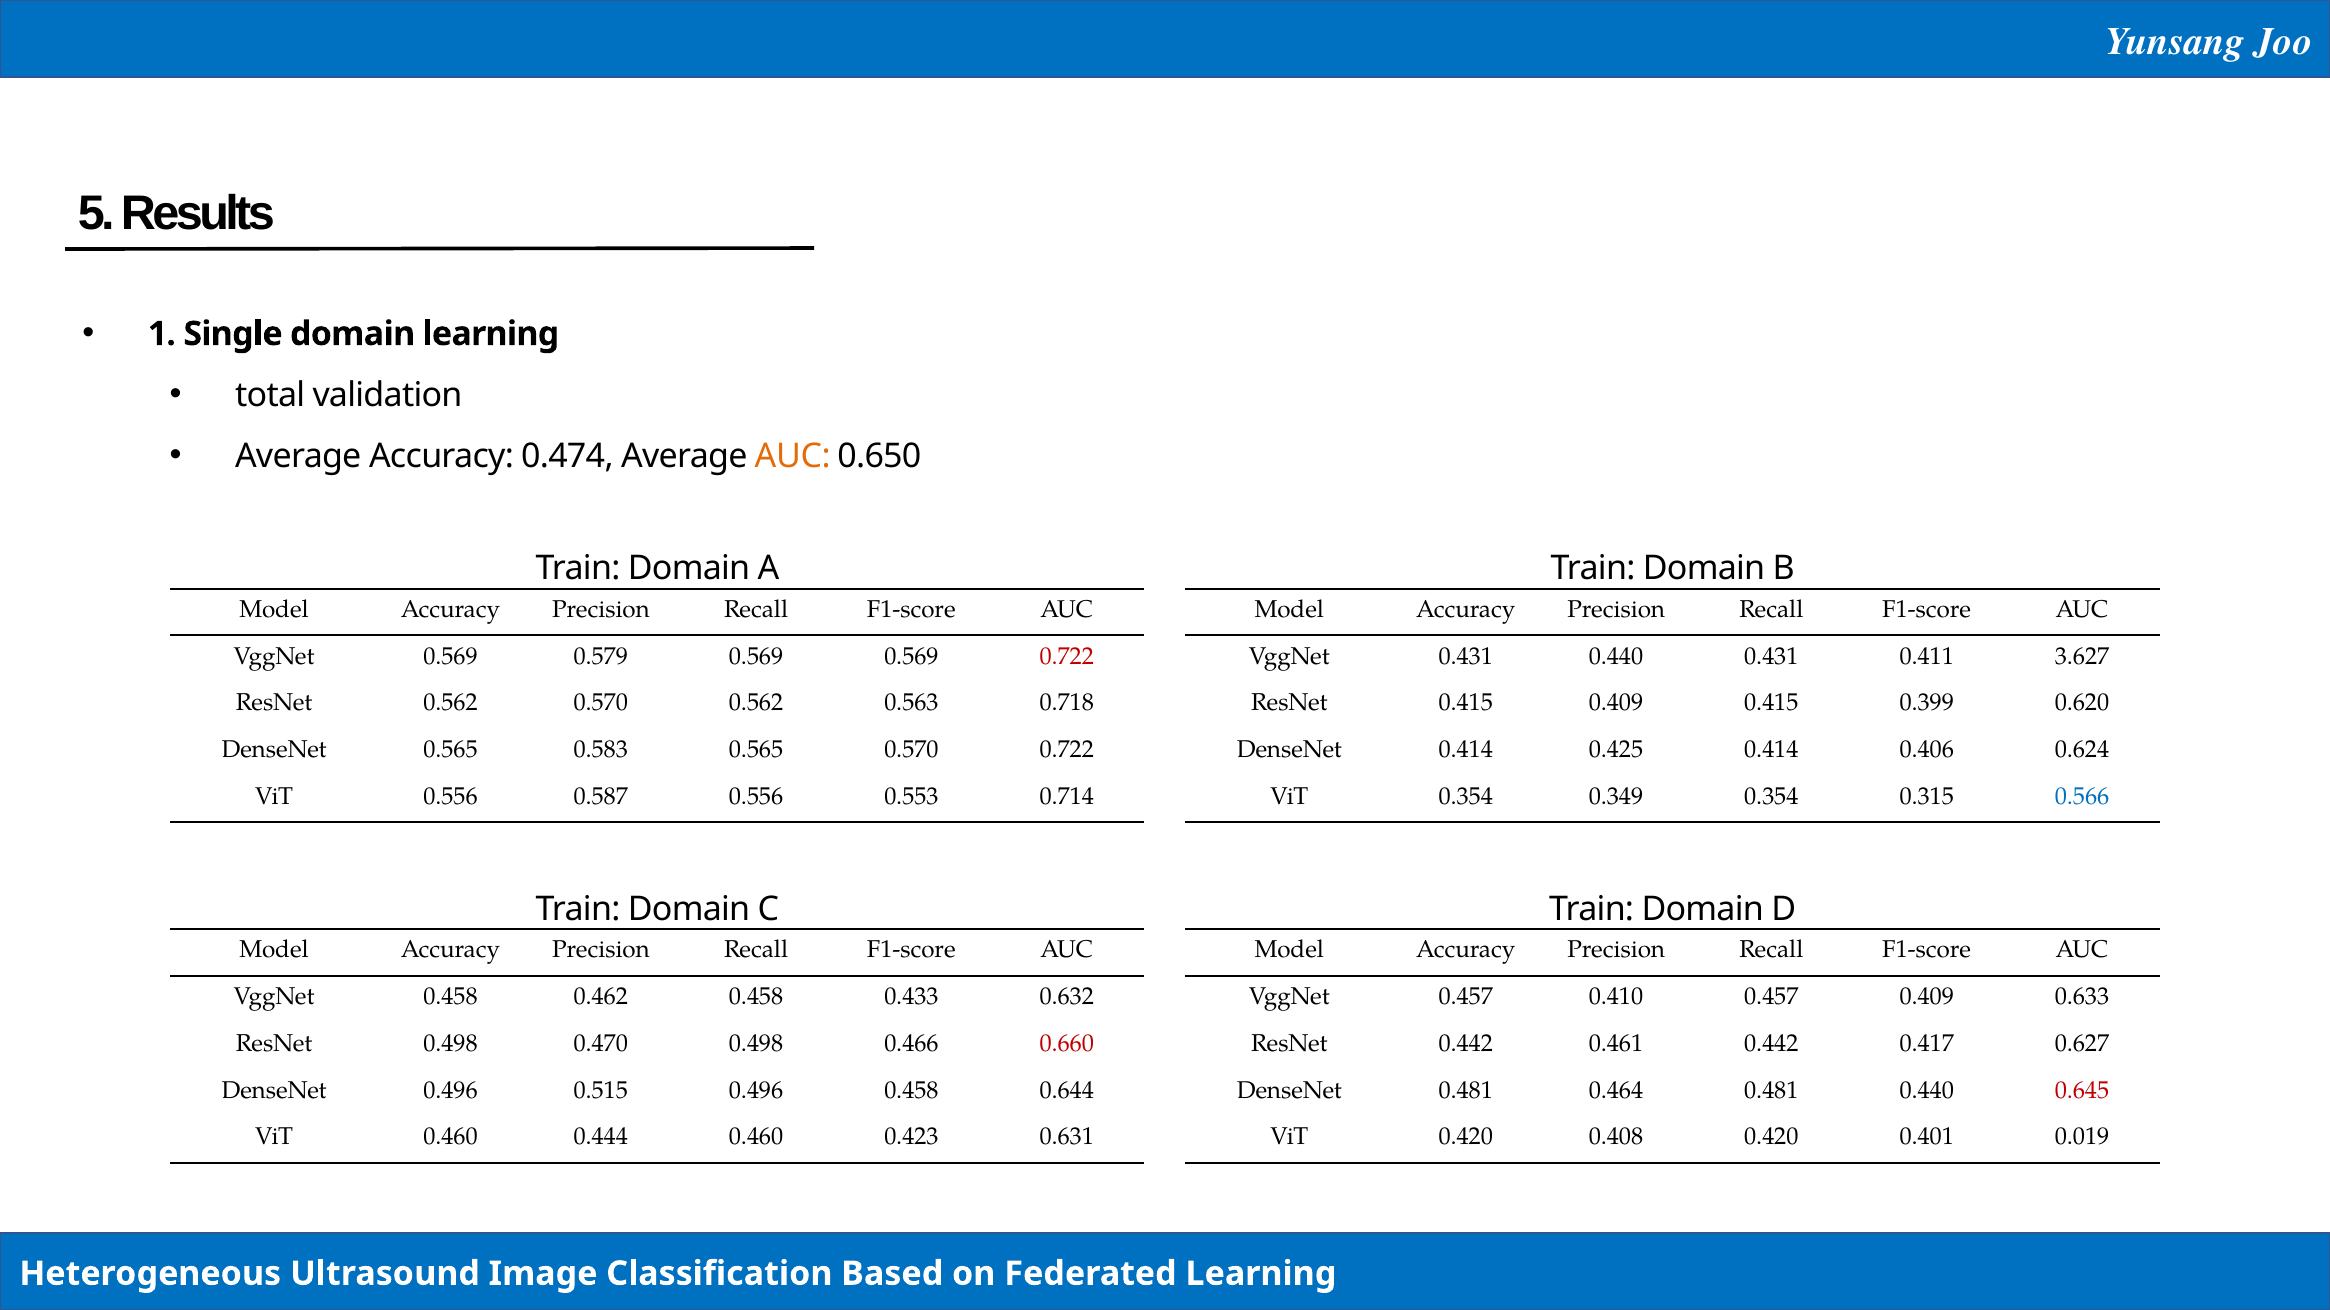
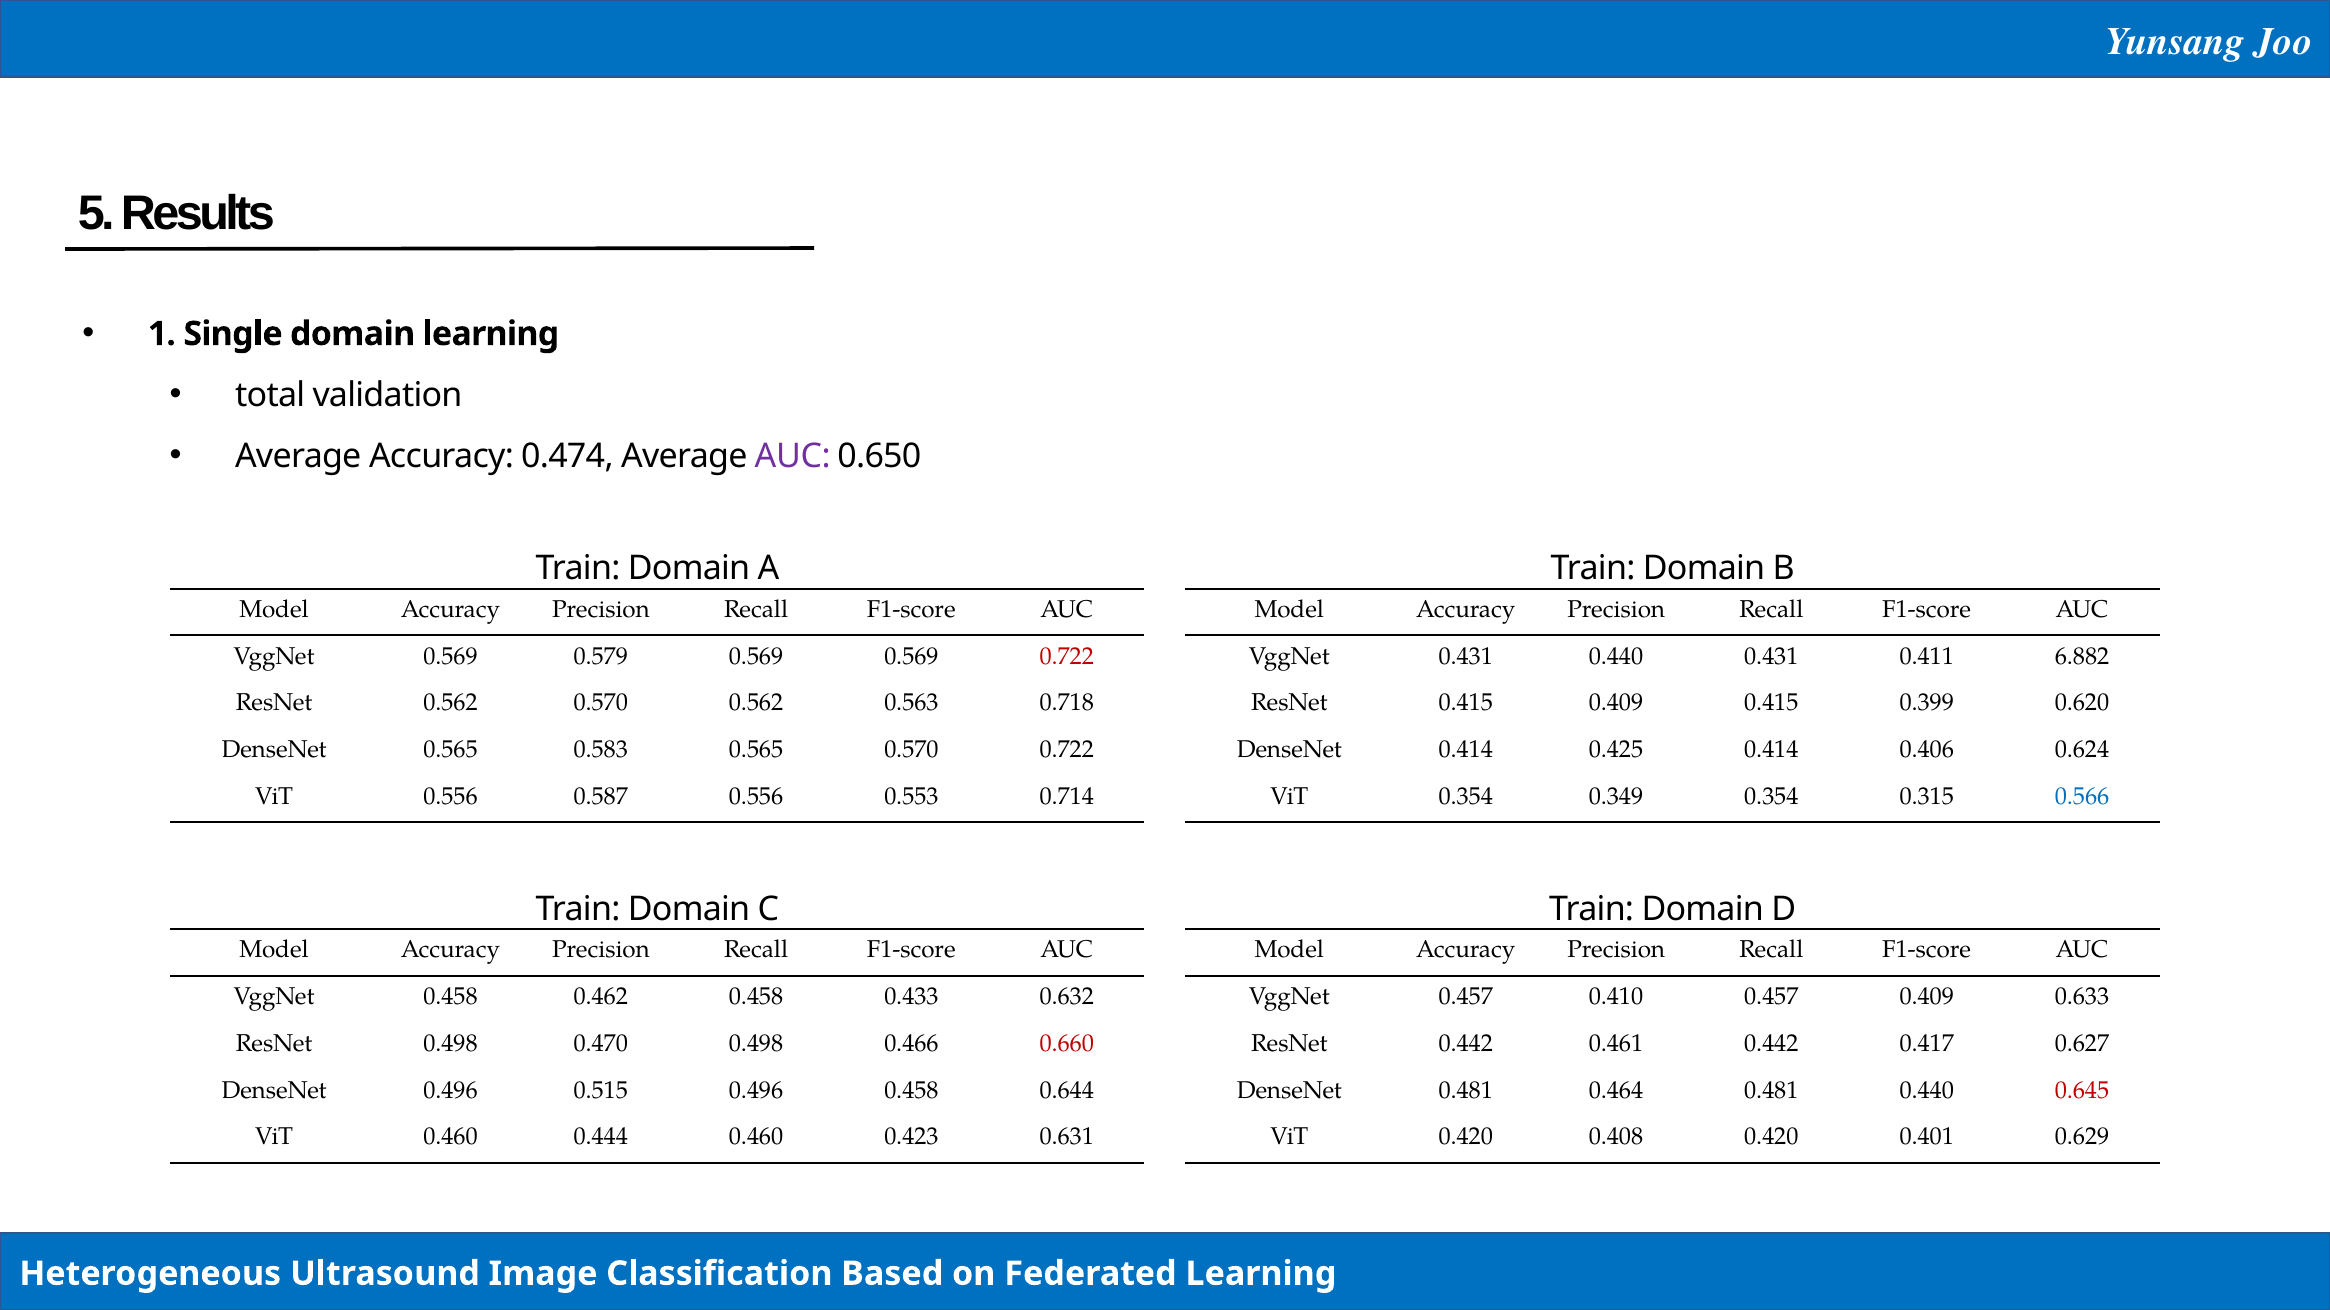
AUC colour: orange -> purple (793, 456)
3.627: 3.627 -> 6.882 (2082, 656)
0.019: 0.019 -> 0.629 (2082, 1137)
